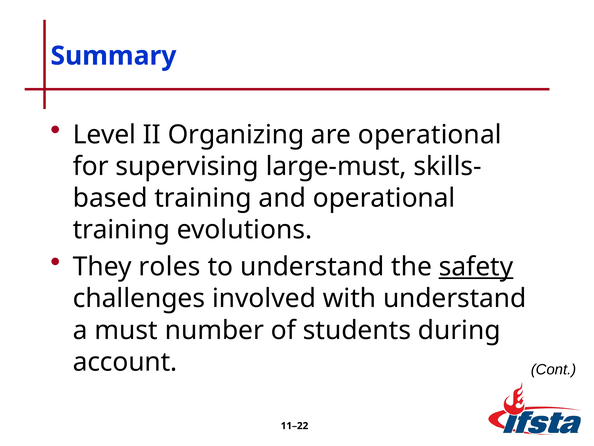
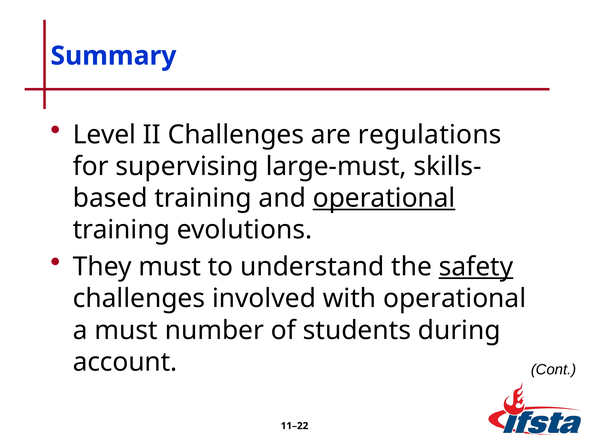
II Organizing: Organizing -> Challenges (236, 135)
are operational: operational -> regulations (430, 135)
operational underline: none -> present (384, 198)
They roles: roles -> must (170, 267)
with understand: understand -> operational (455, 298)
